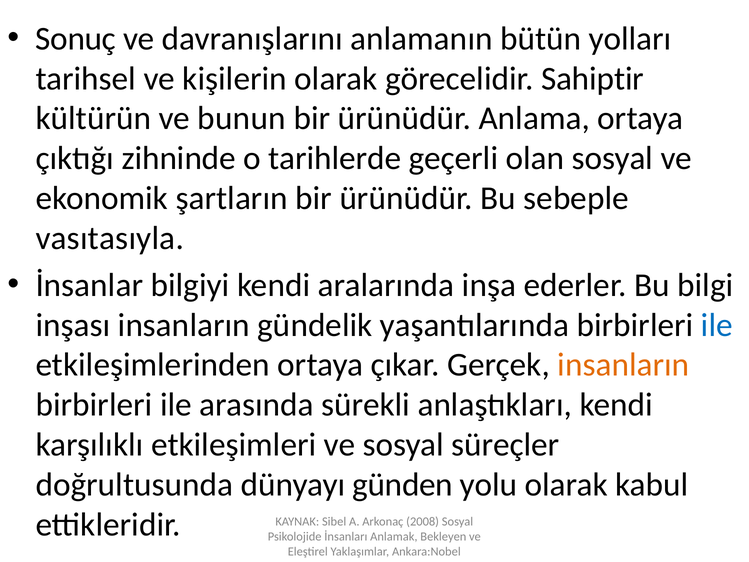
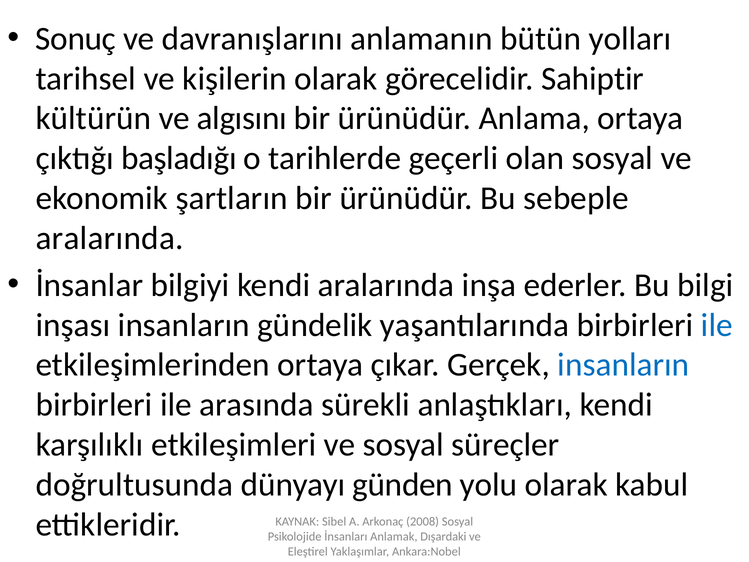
bunun: bunun -> algısını (242, 118)
zihninde: zihninde -> başladığı (179, 158)
vasıtasıyla: vasıtasıyla -> aralarında (110, 238)
insanların colour: orange -> blue (623, 365)
Bekleyen: Bekleyen -> Dışardaki (443, 536)
